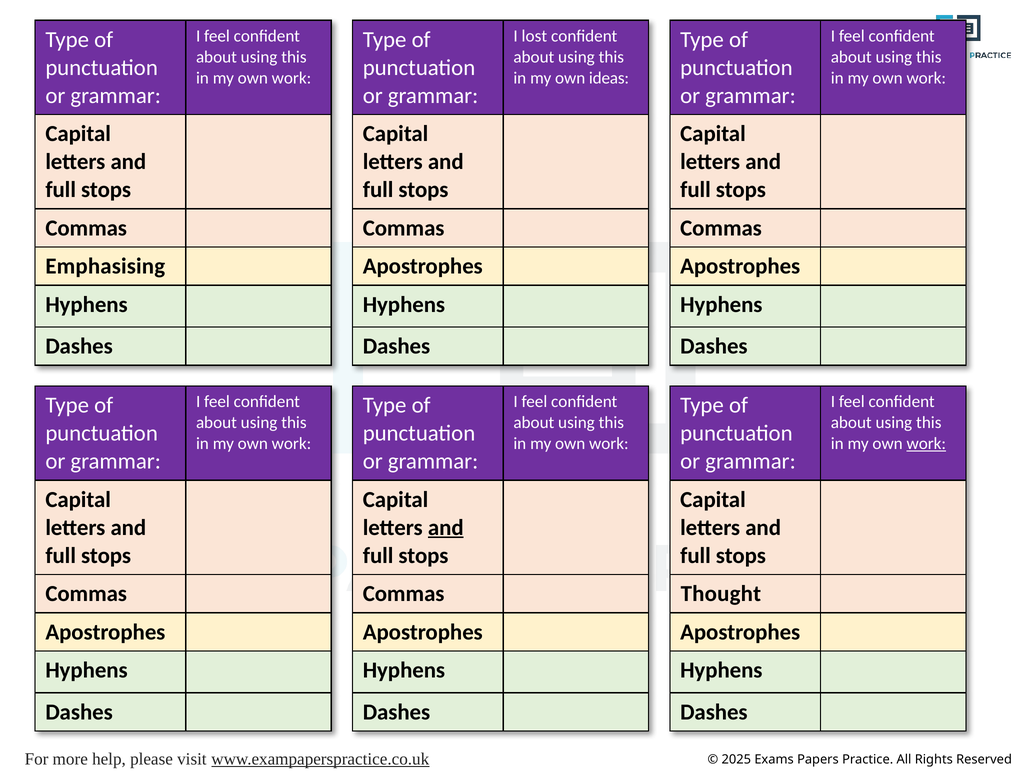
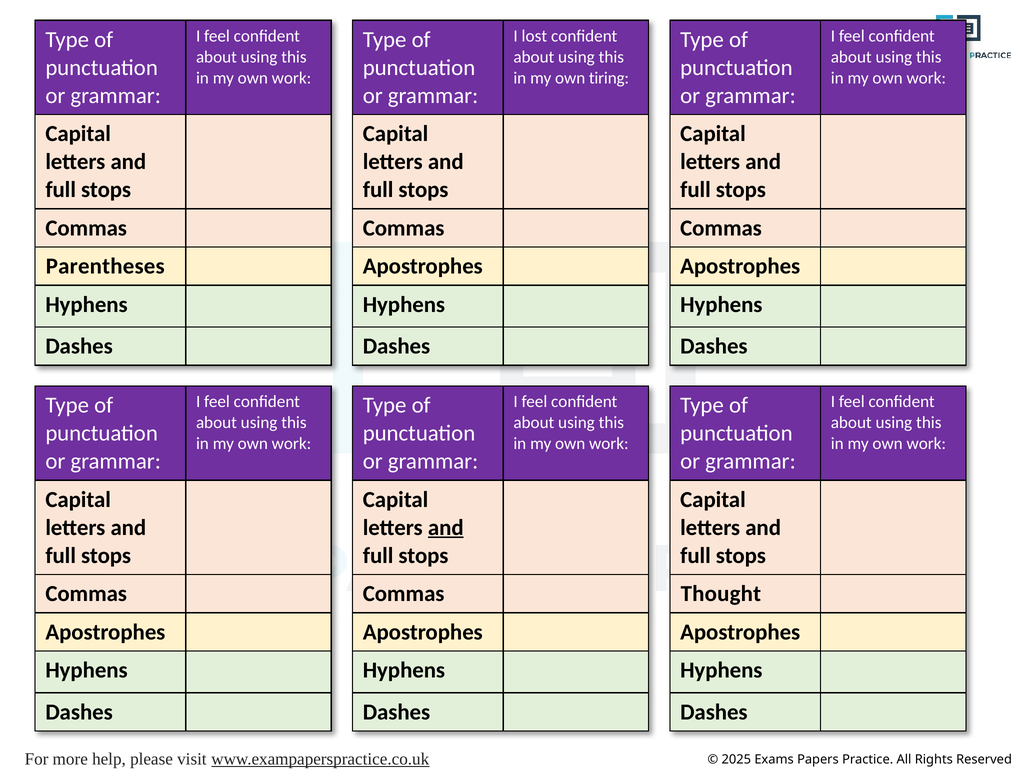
ideas: ideas -> tiring (609, 78)
Emphasising: Emphasising -> Parentheses (105, 266)
work underline: present -> none (926, 443)
